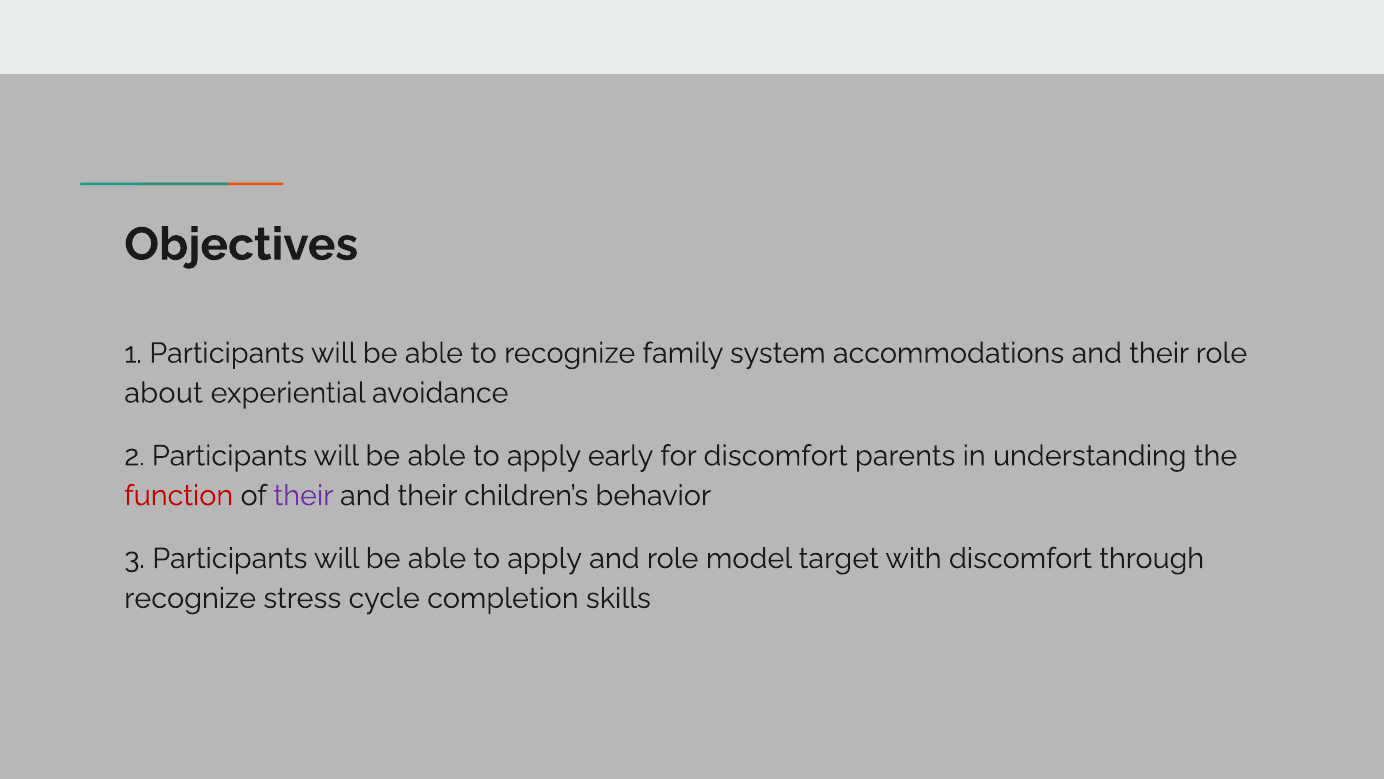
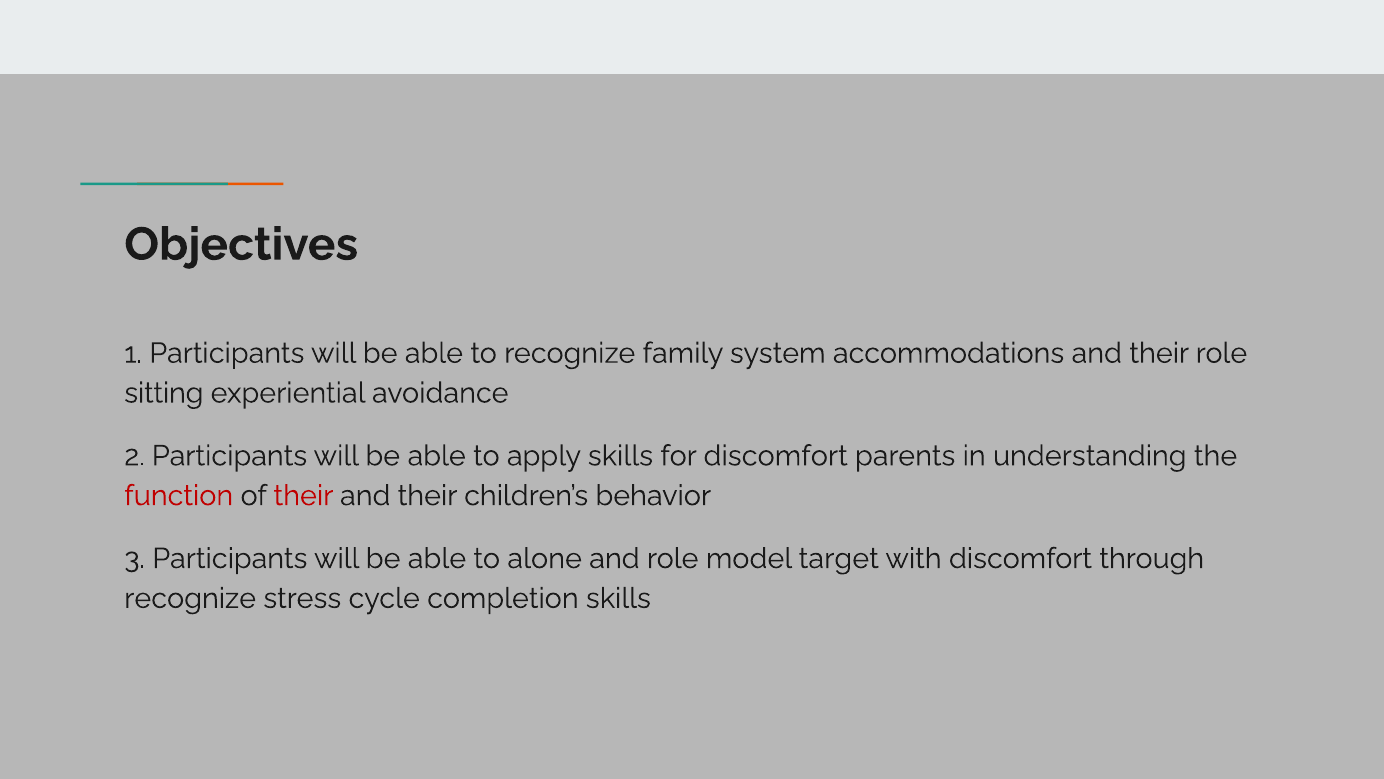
about: about -> sitting (164, 393)
apply early: early -> skills (620, 456)
their colour: purple -> red (303, 495)
apply: apply -> alone (545, 558)
